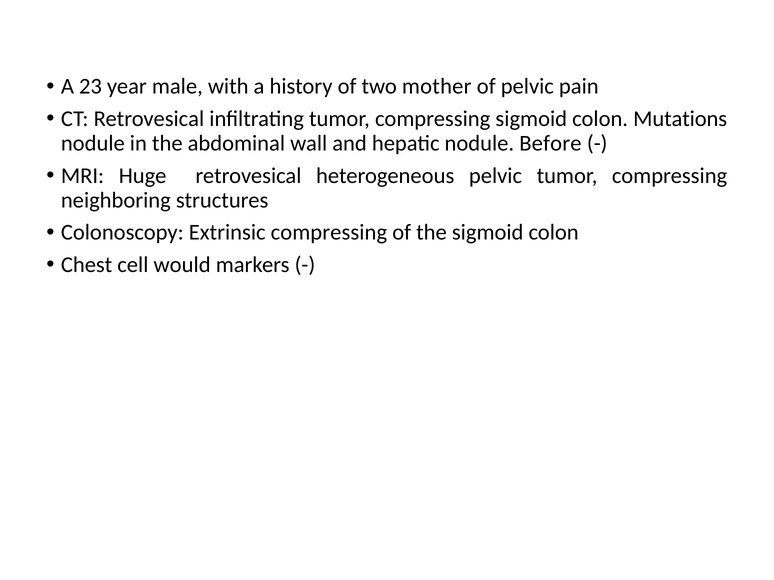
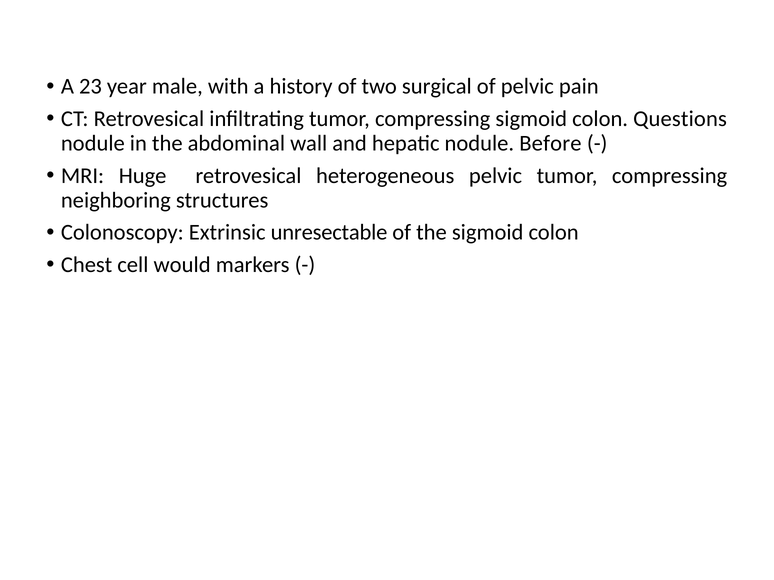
mother: mother -> surgical (437, 87)
Mutations: Mutations -> Questions (680, 119)
Extrinsic compressing: compressing -> unresectable (329, 233)
